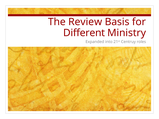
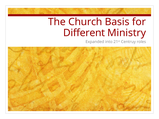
Review: Review -> Church (85, 22)
